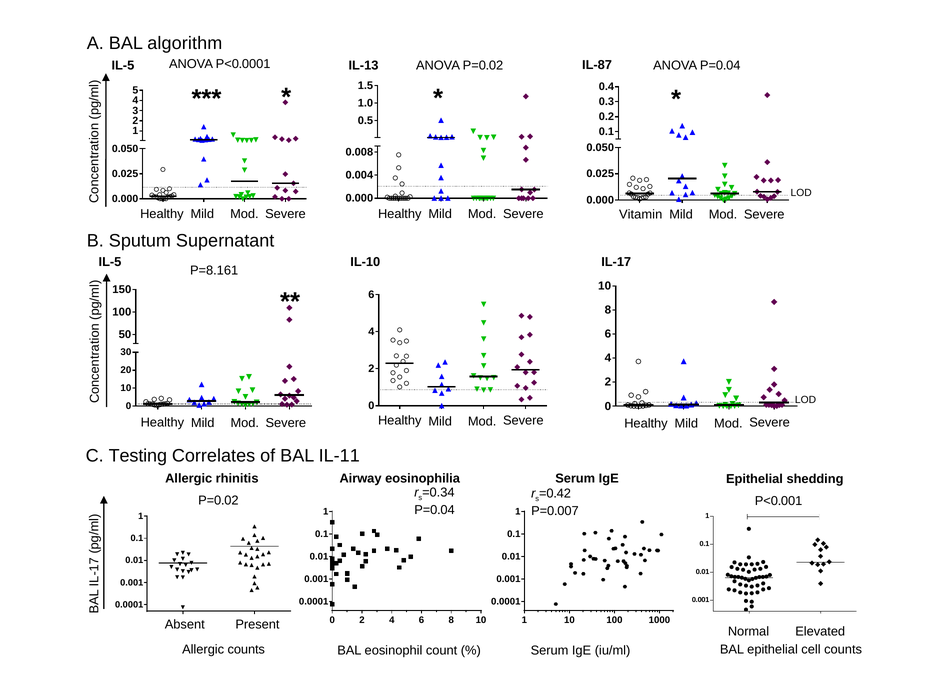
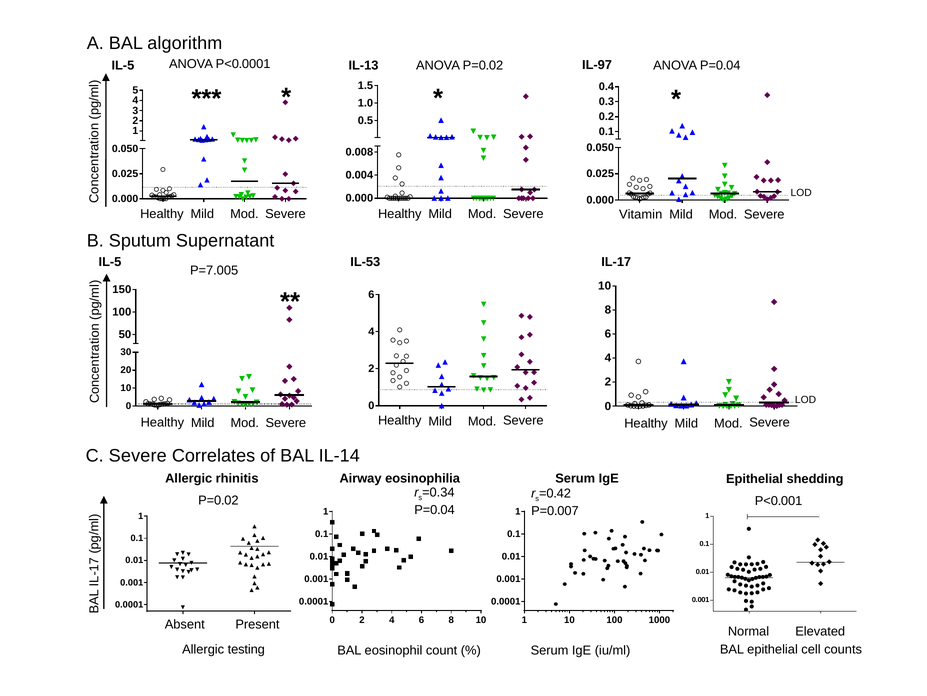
IL-87: IL-87 -> IL-97 (597, 65)
IL-10: IL-10 -> IL-53 (365, 262)
P=8.161: P=8.161 -> P=7.005 (214, 270)
C Testing: Testing -> Severe (138, 455)
IL-11: IL-11 -> IL-14 (339, 455)
Allergic counts: counts -> testing (246, 649)
